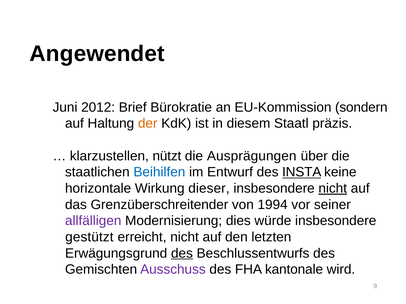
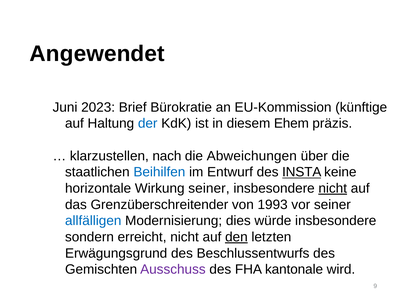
2012: 2012 -> 2023 (98, 107)
sondern: sondern -> künftige (361, 107)
der colour: orange -> blue (148, 124)
Staatl: Staatl -> Ehem (291, 124)
nützt: nützt -> nach (167, 156)
Ausprägungen: Ausprägungen -> Abweichungen (252, 156)
Wirkung dieser: dieser -> seiner (209, 189)
1994: 1994 -> 1993 (273, 205)
allfälligen colour: purple -> blue (93, 221)
gestützt: gestützt -> sondern (89, 237)
den underline: none -> present (236, 237)
des underline: present -> none (182, 254)
